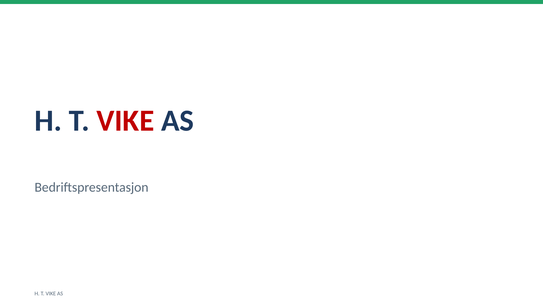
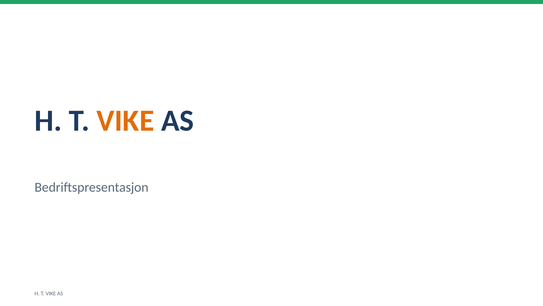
VIKE colour: red -> orange (125, 120)
